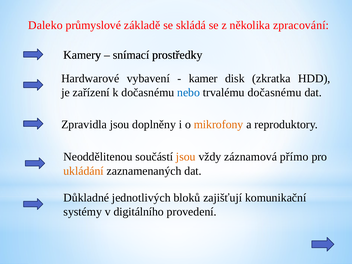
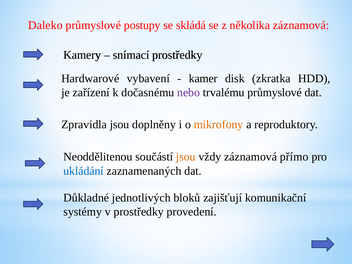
základě: základě -> postupy (142, 25)
několika zpracování: zpracování -> záznamová (301, 25)
nebo colour: blue -> purple (189, 93)
trvalému dočasnému: dočasnému -> průmyslové (275, 93)
ukládání colour: orange -> blue (84, 171)
v digitálního: digitálního -> prostředky (139, 212)
